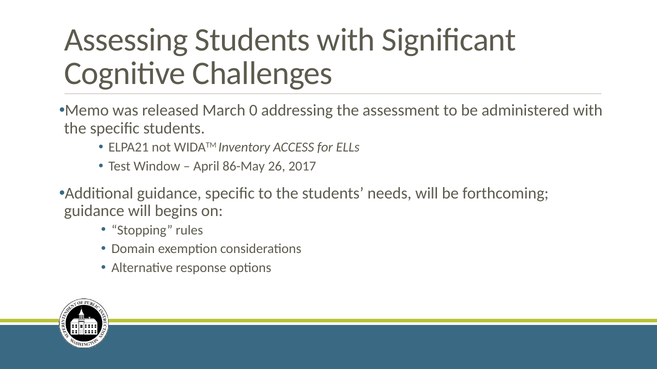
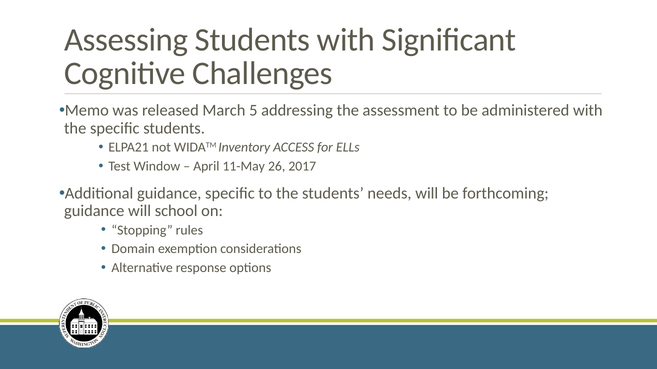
0: 0 -> 5 (253, 111)
86-May: 86-May -> 11-May (244, 166)
begins: begins -> school (176, 211)
